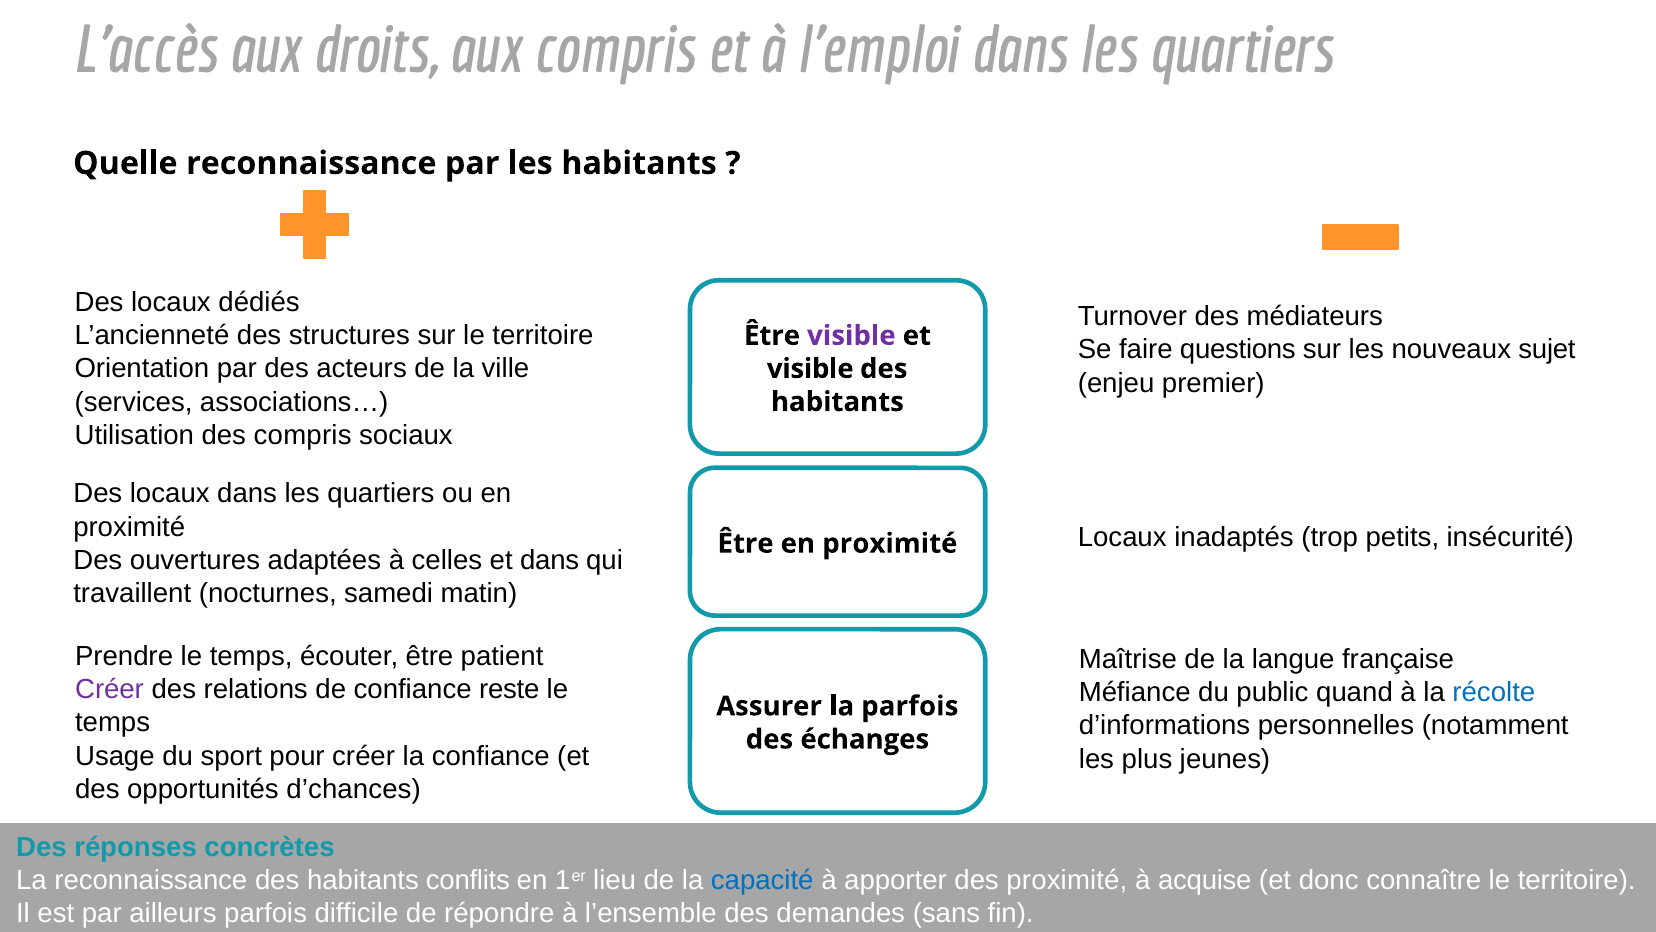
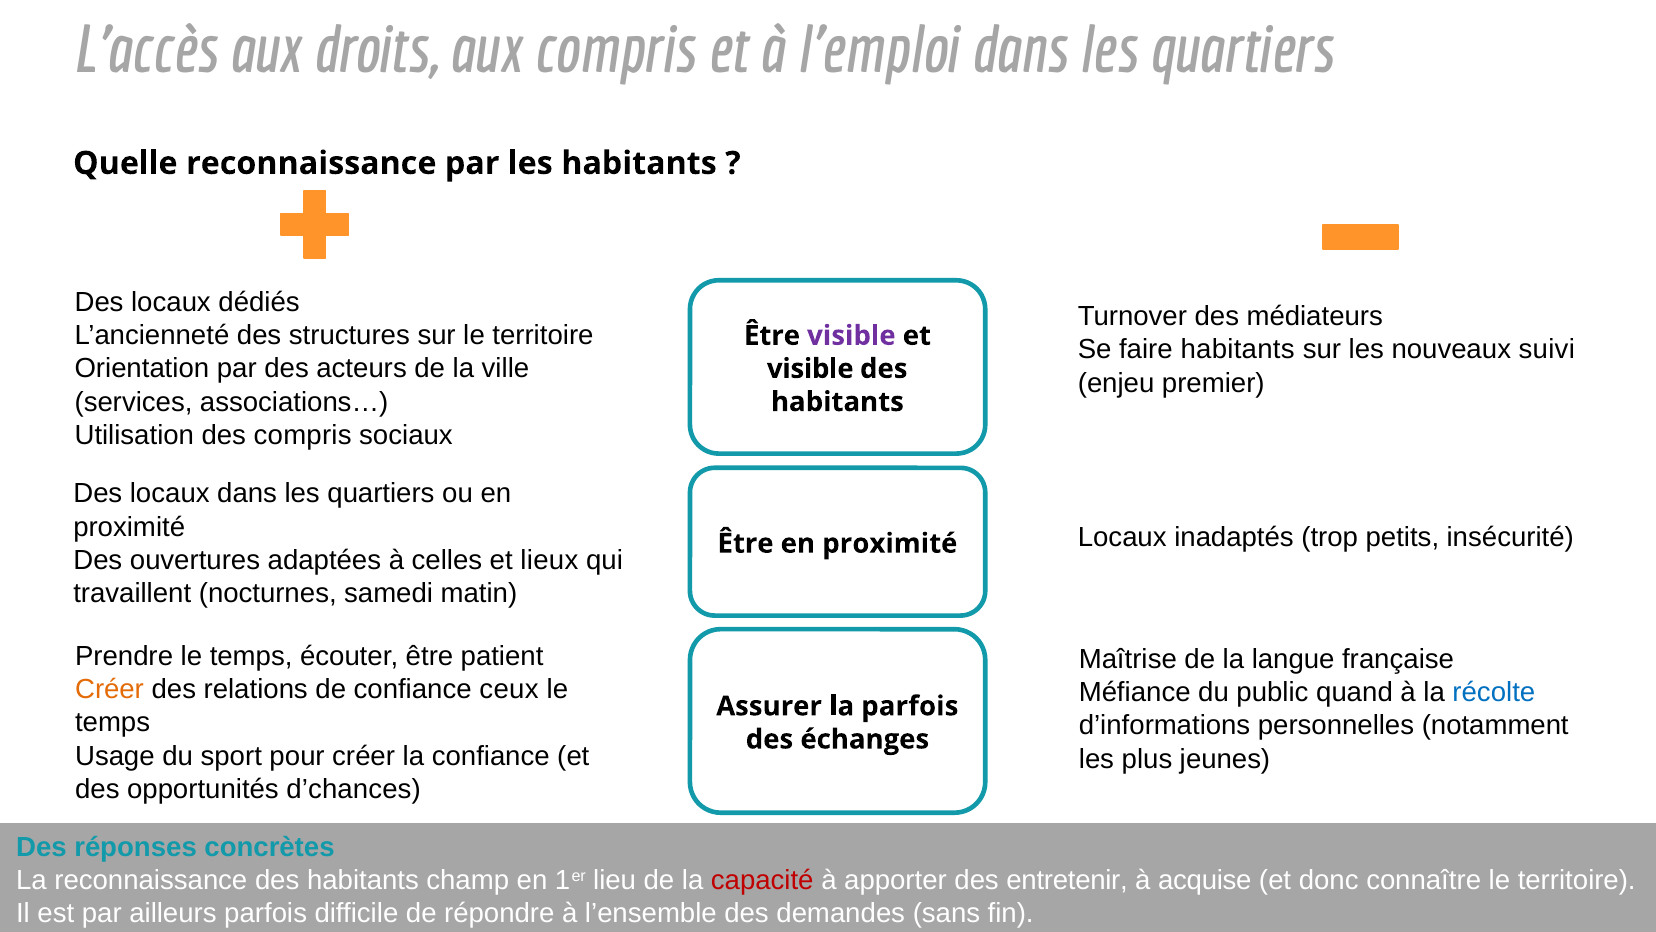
faire questions: questions -> habitants (1238, 350)
sujet: sujet -> suivi (1547, 350)
et dans: dans -> lieux (549, 560)
Créer colour: purple -> orange (110, 689)
reste: reste -> ceux (509, 689)
conflits: conflits -> champ (468, 880)
capacité colour: blue -> red (762, 880)
des proximité: proximité -> entretenir (1067, 880)
